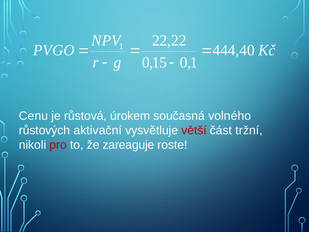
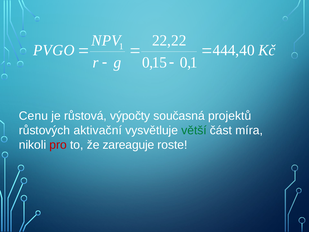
úrokem: úrokem -> výpočty (130, 116)
volného: volného -> projektů (230, 116)
větší colour: red -> green (194, 130)
tržní: tržní -> míra (249, 130)
